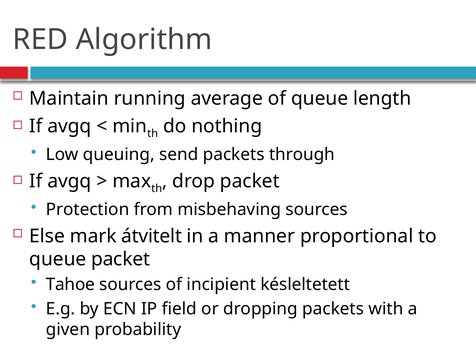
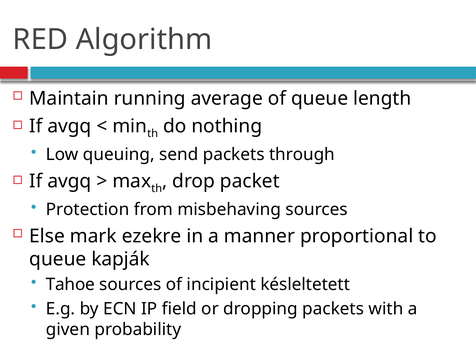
átvitelt: átvitelt -> ezekre (152, 236)
queue packet: packet -> kapják (120, 259)
